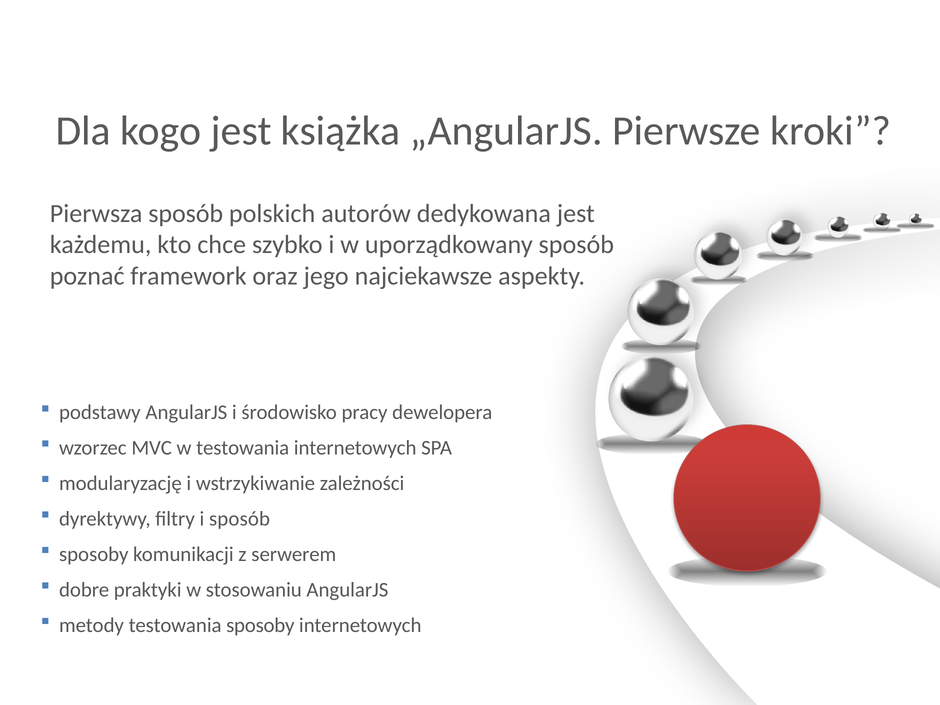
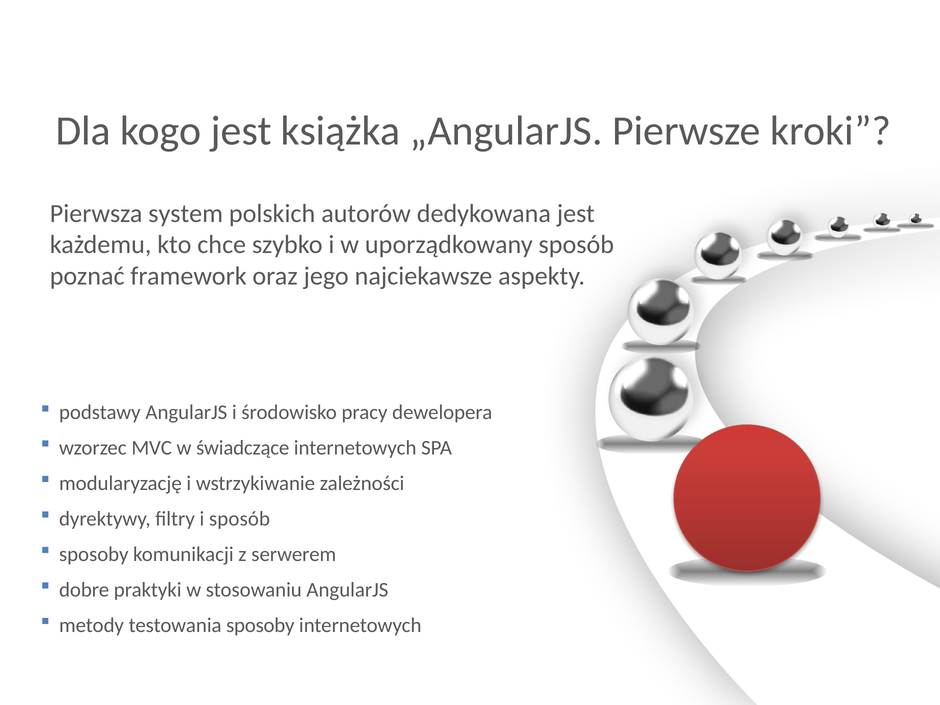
Pierwsza sposób: sposób -> system (186, 213)
w testowania: testowania -> świadczące (243, 448)
